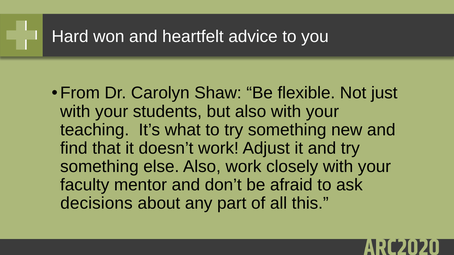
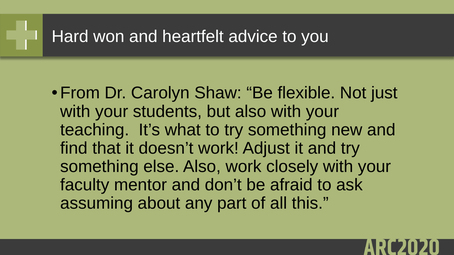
decisions: decisions -> assuming (97, 204)
